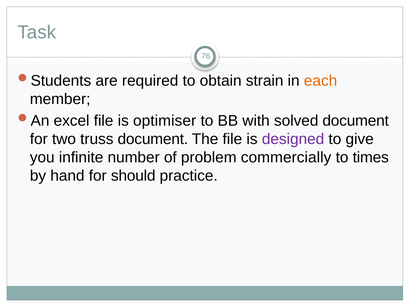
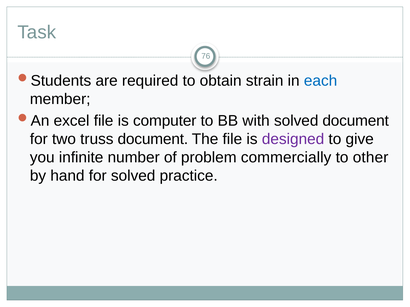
each colour: orange -> blue (321, 81)
optimiser: optimiser -> computer (165, 121)
times: times -> other (371, 158)
for should: should -> solved (133, 176)
